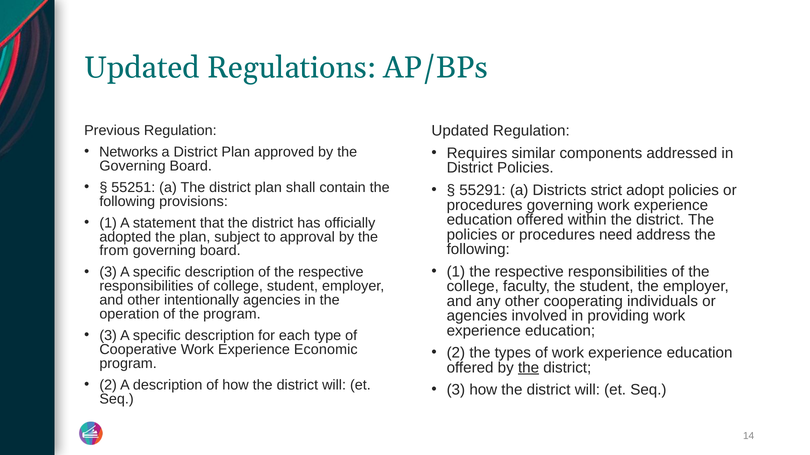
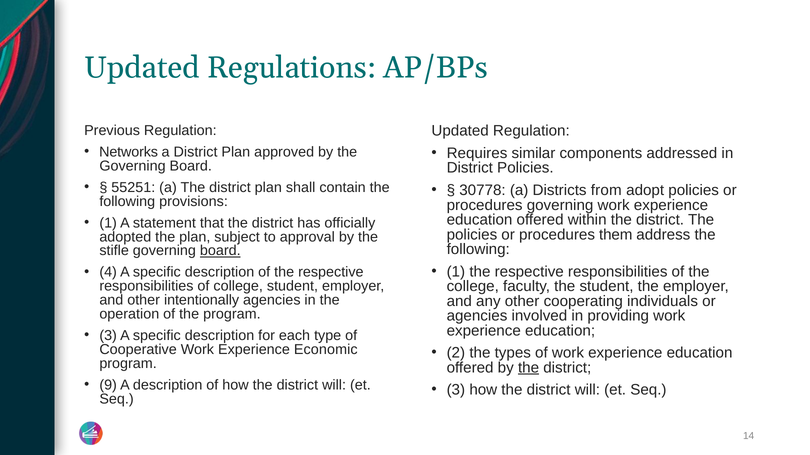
55291: 55291 -> 30778 (482, 191)
strict: strict -> from (606, 191)
need: need -> them (616, 235)
from: from -> stifle (114, 251)
board underline: none -> present (220, 251)
3: 3 -> 4 (108, 273)
2: 2 -> 9 (108, 385)
